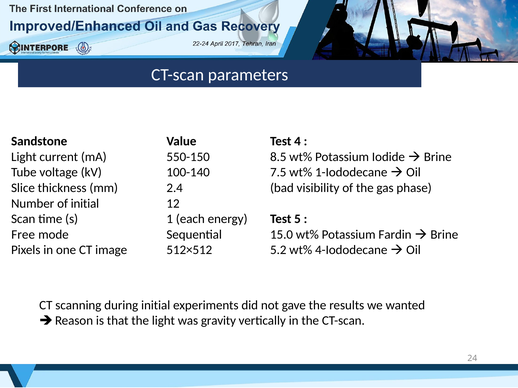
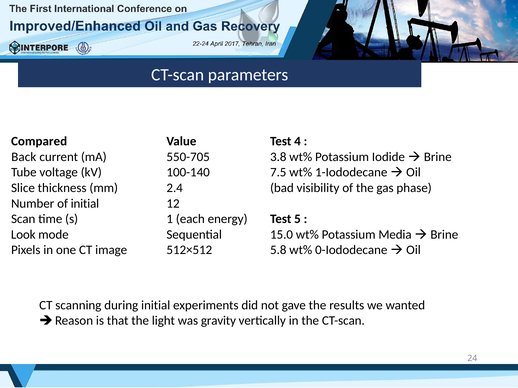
Sandstone: Sandstone -> Compared (39, 142)
Light: Light -> Back (24, 157)
550-150: 550-150 -> 550-705 (188, 157)
8.5: 8.5 -> 3.8 (278, 157)
Free: Free -> Look (23, 235)
Fardin: Fardin -> Media (395, 235)
5.2: 5.2 -> 5.8 (278, 250)
4-Iododecane: 4-Iododecane -> 0-Iododecane (351, 250)
